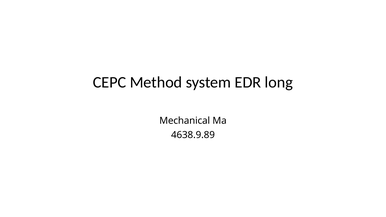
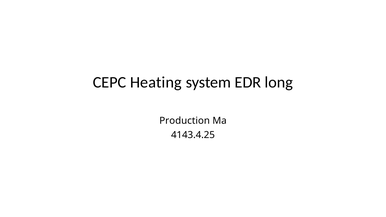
Method: Method -> Heating (156, 82)
Mechanical: Mechanical -> Production (185, 121)
4638.9.89: 4638.9.89 -> 4143.4.25 (193, 135)
